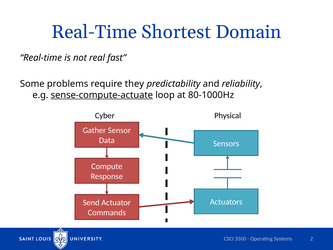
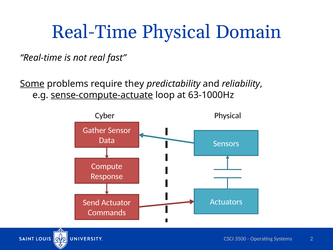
Real-Time Shortest: Shortest -> Physical (176, 32)
Some underline: none -> present (32, 84)
80-1000Hz: 80-1000Hz -> 63-1000Hz (211, 95)
